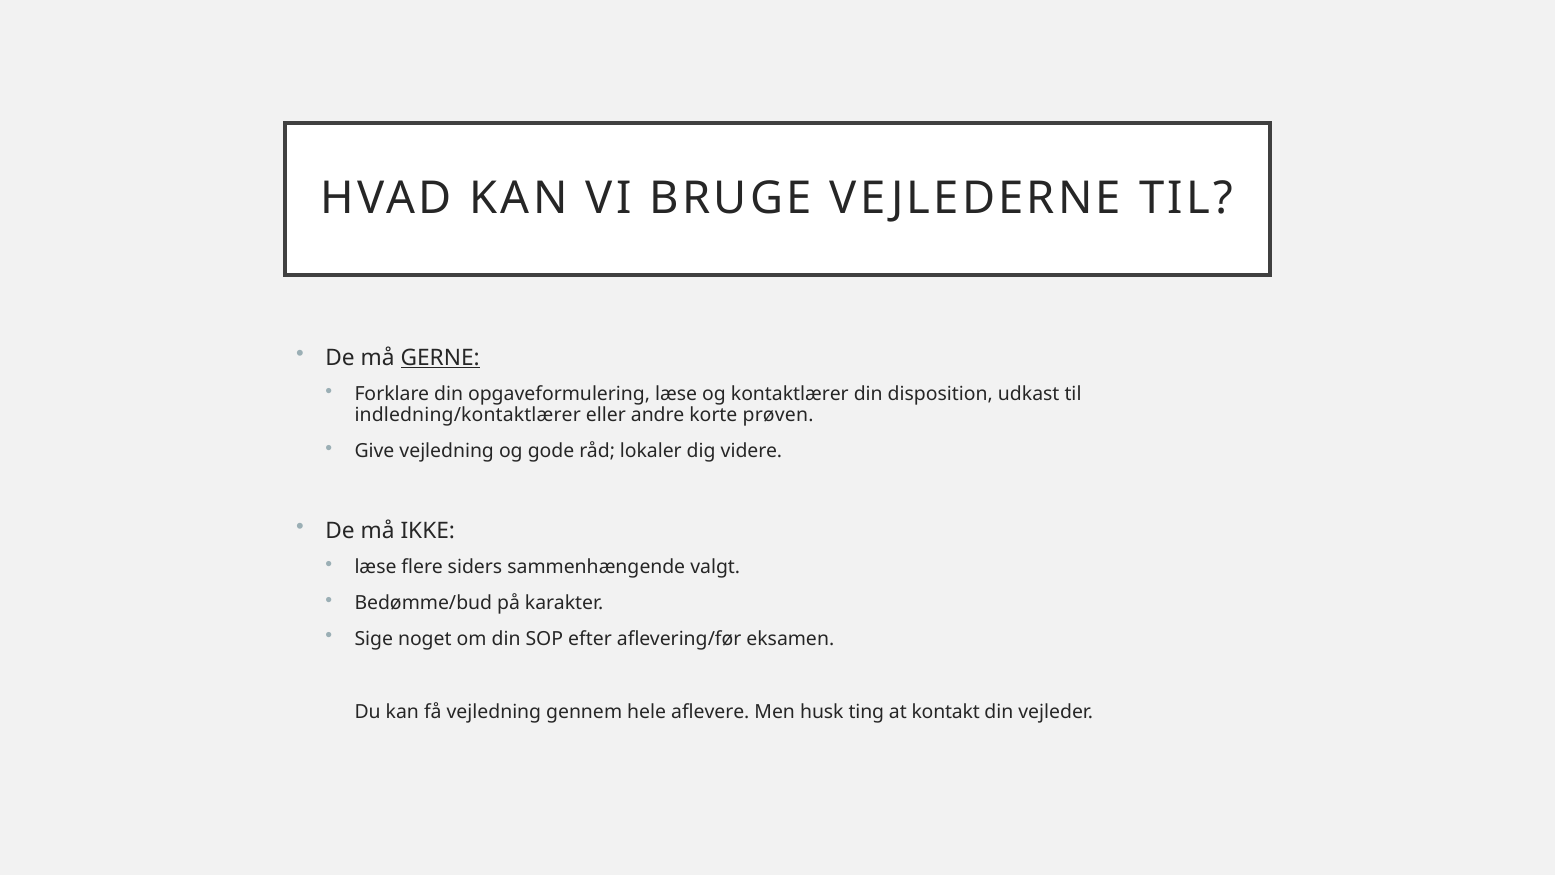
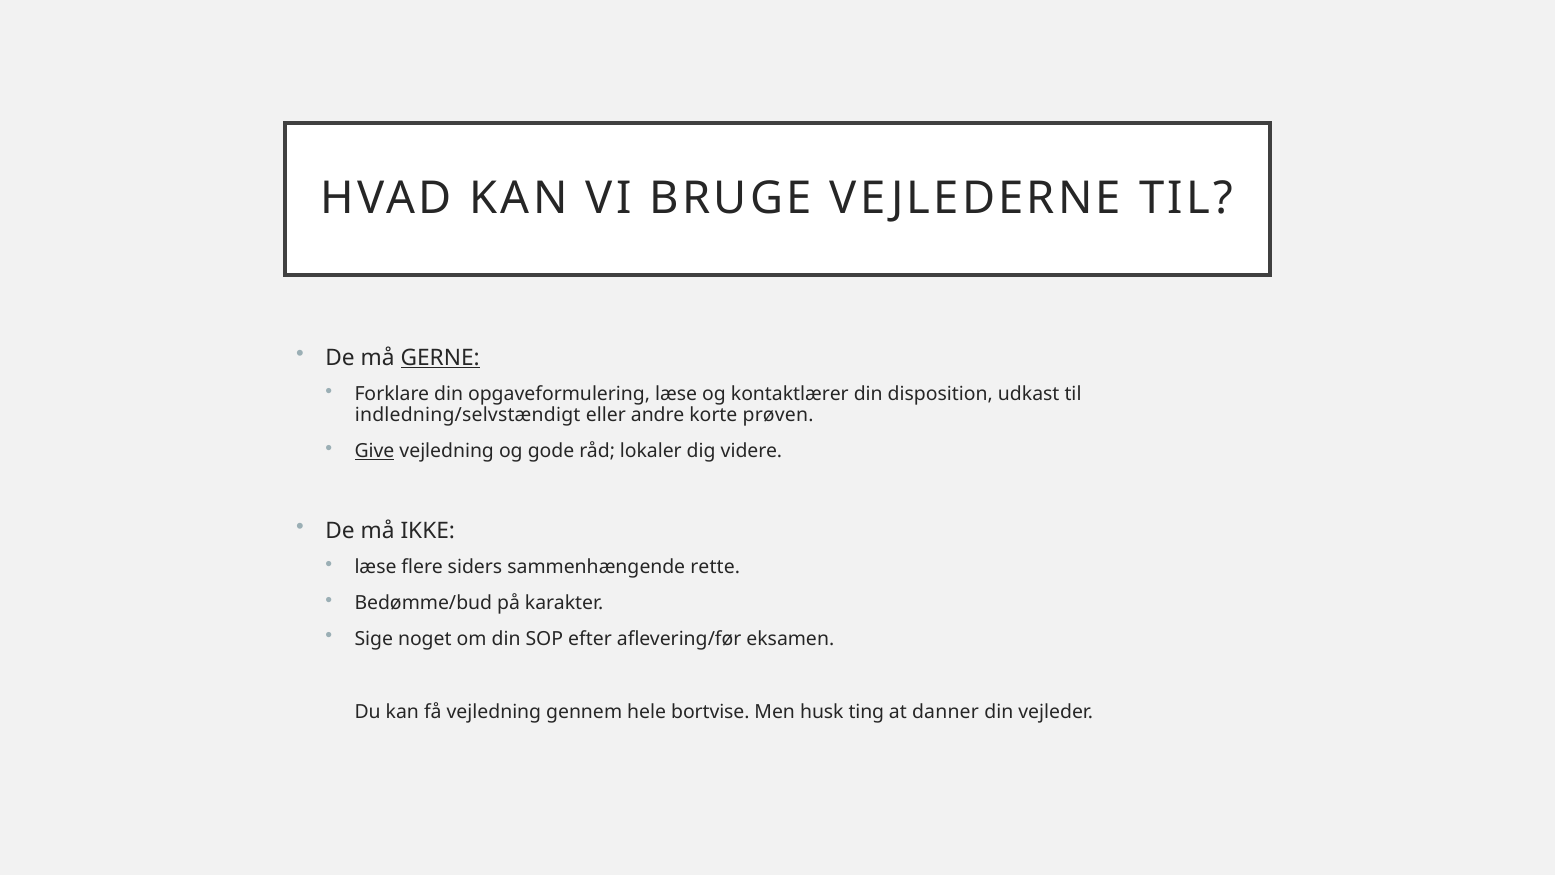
indledning/kontaktlærer: indledning/kontaktlærer -> indledning/selvstændigt (468, 415)
Give underline: none -> present (374, 451)
valgt: valgt -> rette (715, 567)
aflevere: aflevere -> bortvise (710, 712)
kontakt: kontakt -> danner (945, 712)
